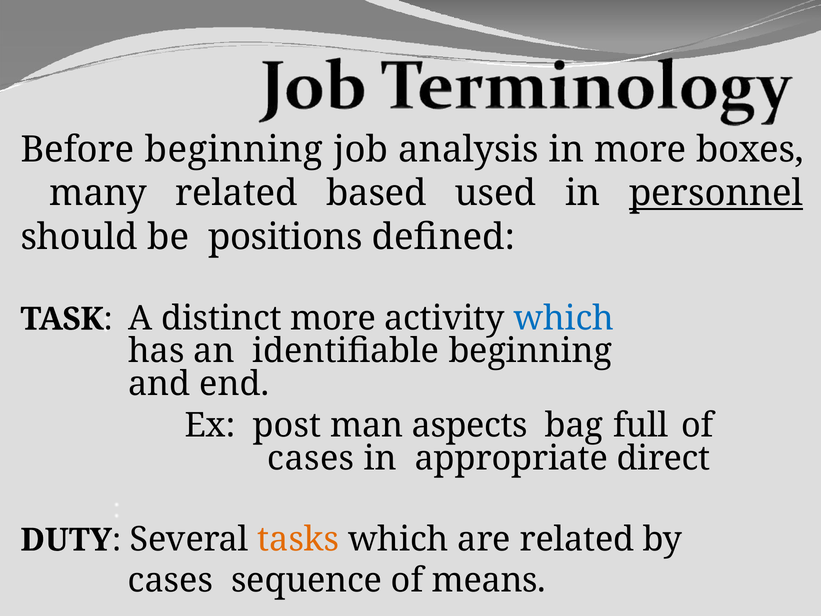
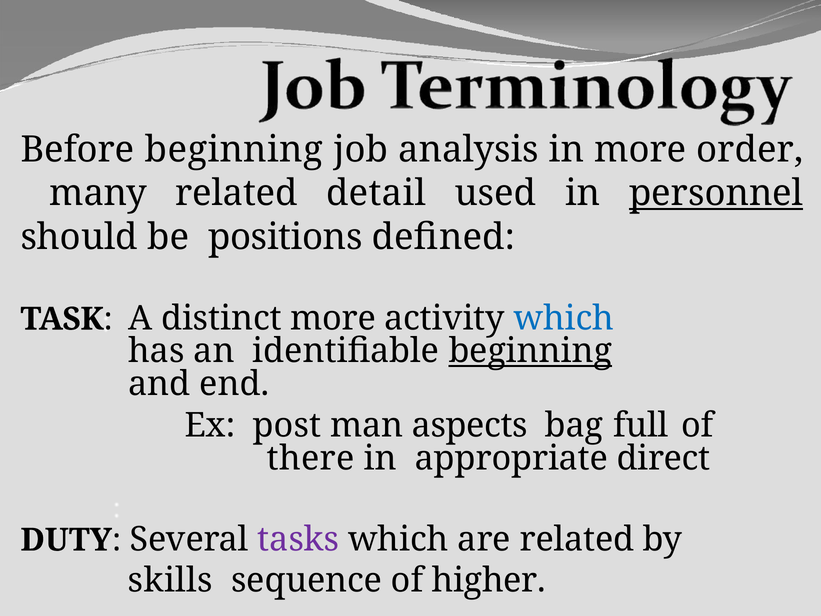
boxes: boxes -> order (750, 149)
based: based -> detail (376, 193)
beginning underline: none -> present (530, 351)
cases: cases -> there (311, 458)
tasks colour: orange -> purple (298, 539)
cases: cases -> skills (170, 580)
means: means -> higher (489, 580)
